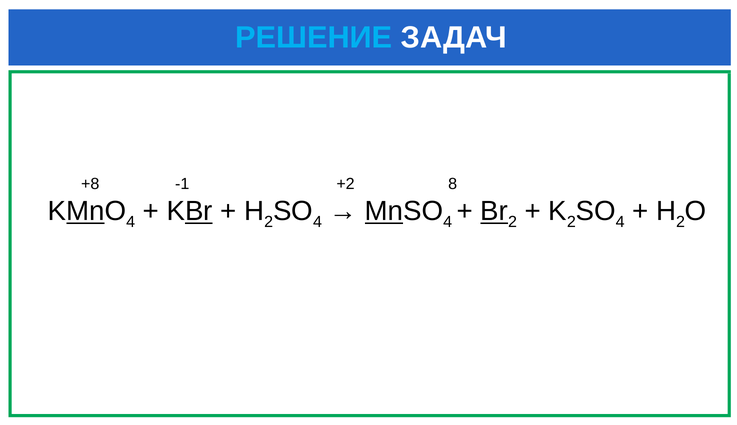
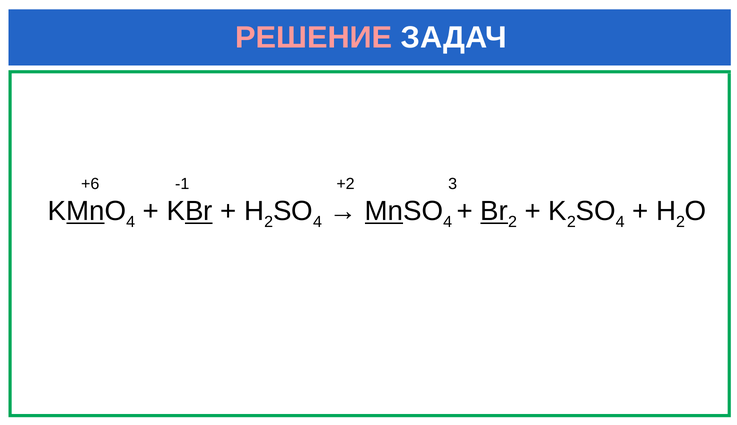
РЕШЕНИЕ colour: light blue -> pink (314, 38)
+8: +8 -> +6 (90, 184)
8: 8 -> 3 (453, 184)
